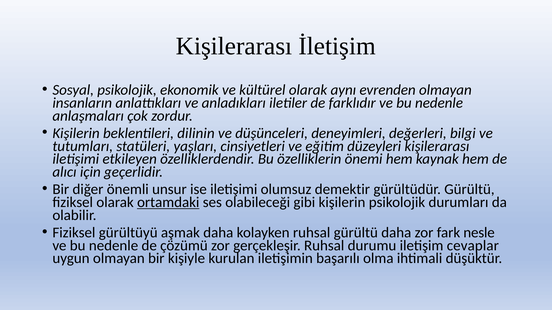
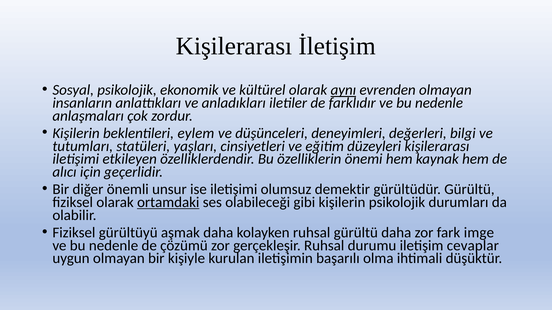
aynı underline: none -> present (343, 90)
dilinin: dilinin -> eylem (196, 133)
nesle: nesle -> imge (479, 233)
